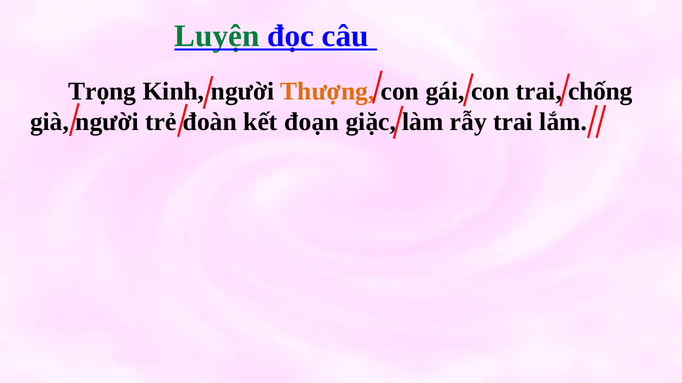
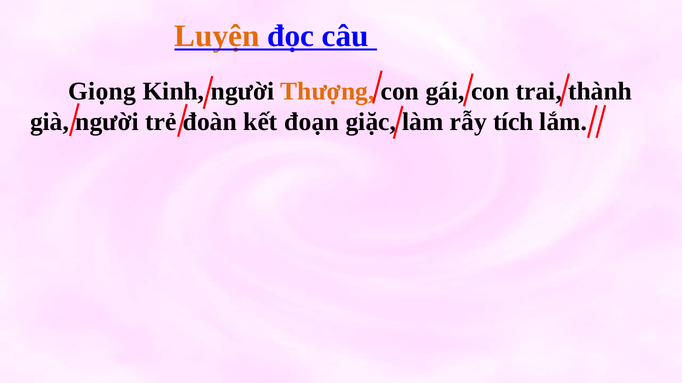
Luyện colour: green -> orange (217, 36)
Trọng: Trọng -> Giọng (102, 91)
chống: chống -> thành (600, 91)
rẫy trai: trai -> tích (513, 122)
